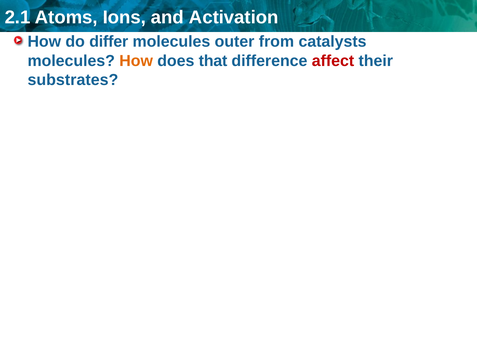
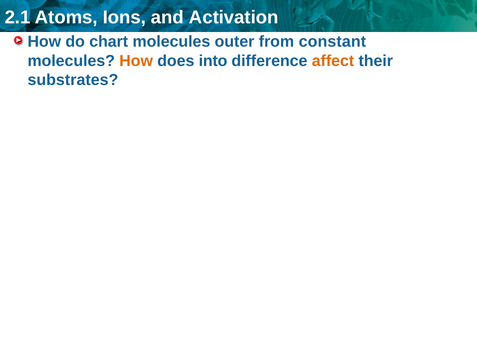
differ: differ -> chart (109, 42)
catalysts: catalysts -> constant (332, 42)
that: that -> into (213, 61)
affect colour: red -> orange (333, 61)
